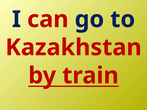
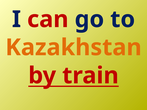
Kazakhstan colour: red -> orange (74, 48)
